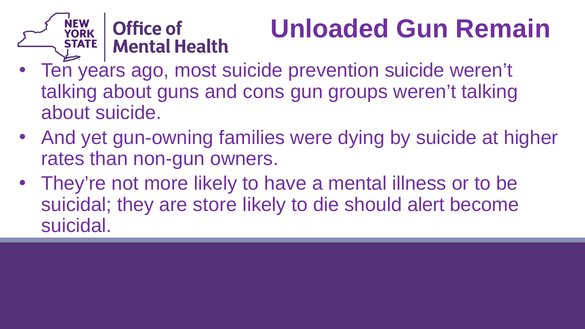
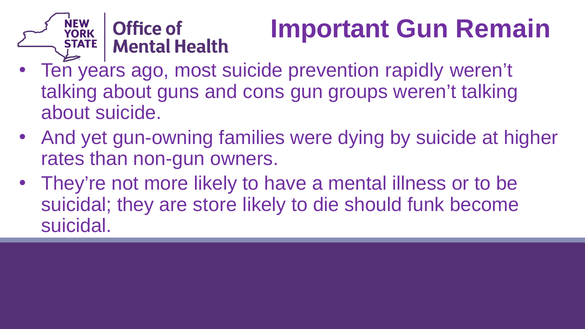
Unloaded: Unloaded -> Important (330, 29)
prevention suicide: suicide -> rapidly (414, 71)
alert: alert -> funk (426, 205)
